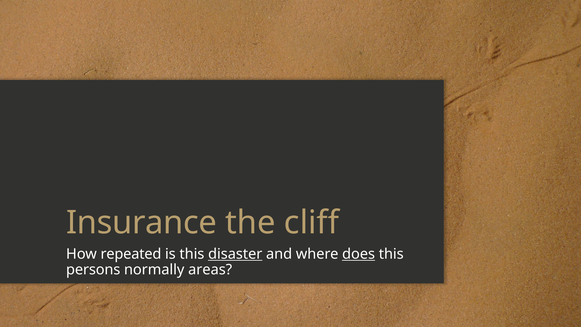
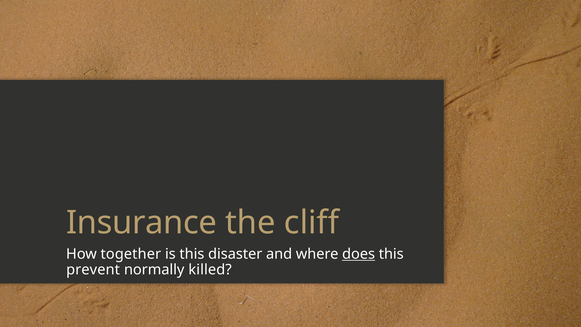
repeated: repeated -> together (131, 254)
disaster underline: present -> none (235, 254)
persons: persons -> prevent (93, 270)
areas: areas -> killed (210, 270)
